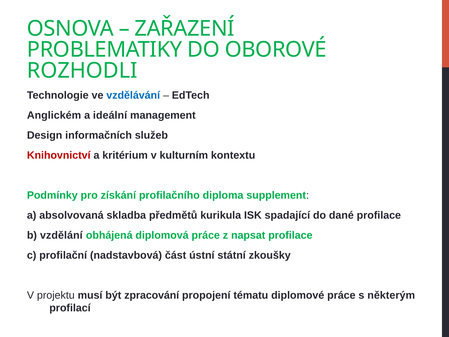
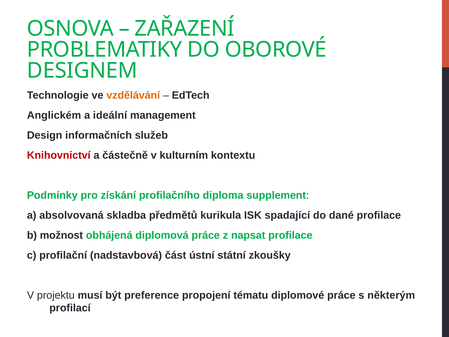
ROZHODLI: ROZHODLI -> DESIGNEM (82, 71)
vzdělávání colour: blue -> orange (133, 95)
kritérium: kritérium -> částečně (125, 155)
vzdělání: vzdělání -> možnost (61, 235)
zpracování: zpracování -> preference (152, 295)
